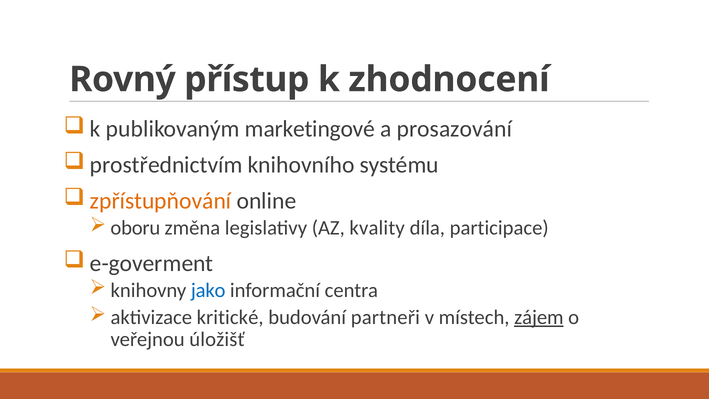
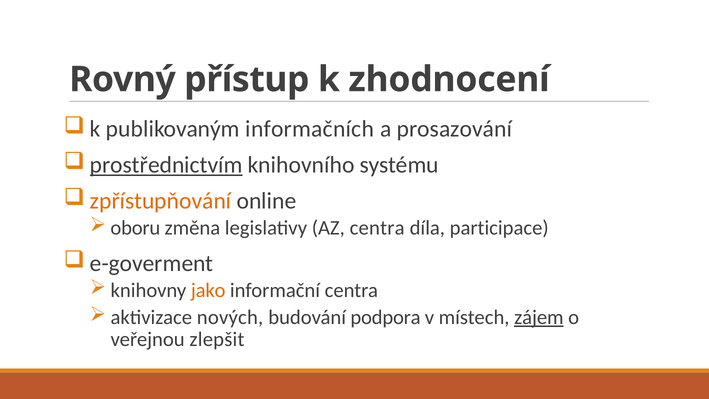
marketingové: marketingové -> informačních (310, 129)
prostřednictvím underline: none -> present (166, 165)
AZ kvality: kvality -> centra (377, 228)
jako colour: blue -> orange (208, 290)
kritické: kritické -> nových (230, 317)
partneři: partneři -> podpora (386, 317)
úložišť: úložišť -> zlepšit (217, 339)
